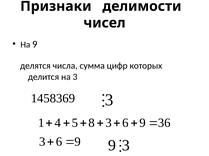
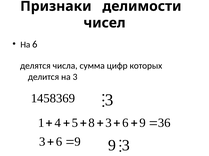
На 9: 9 -> 6 (35, 44)
